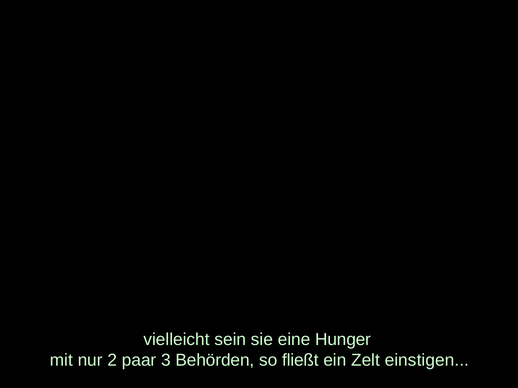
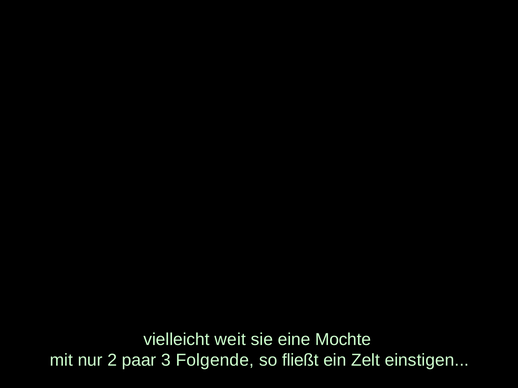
sein: sein -> weit (230, 340)
Hunger: Hunger -> Mochte (343, 340)
Behörden: Behörden -> Folgende (215, 361)
